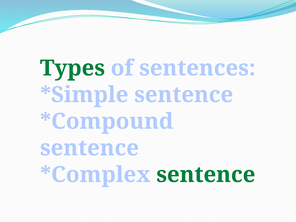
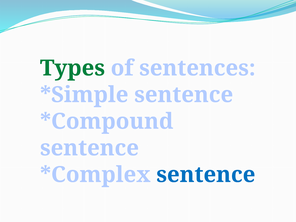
sentence colour: green -> blue (206, 175)
